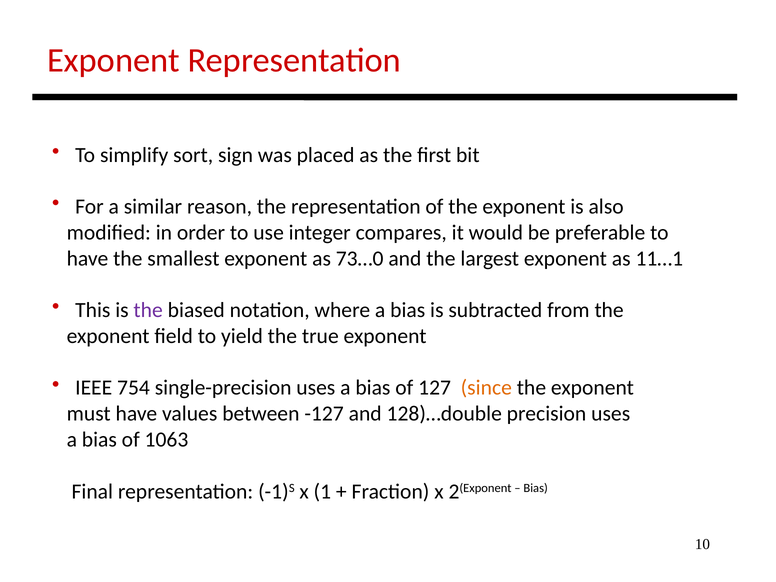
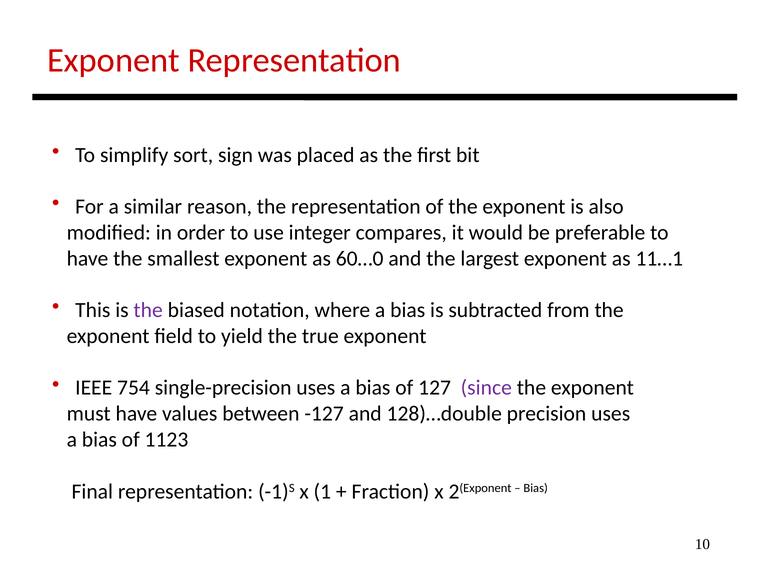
73…0: 73…0 -> 60…0 (360, 258)
since colour: orange -> purple (486, 388)
1063: 1063 -> 1123 (166, 440)
